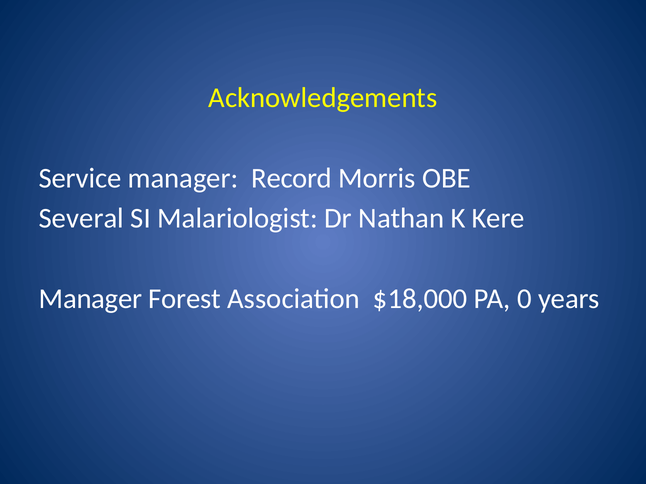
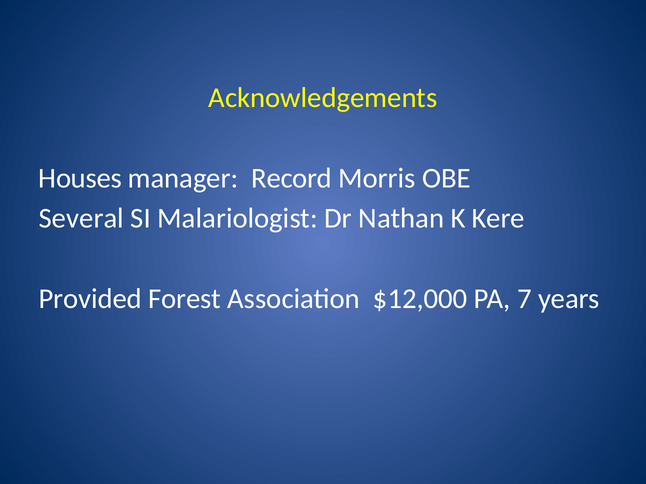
Service: Service -> Houses (80, 178)
Manager: Manager -> Provided (90, 299)
$18,000: $18,000 -> $12,000 (420, 299)
0: 0 -> 7 (524, 299)
